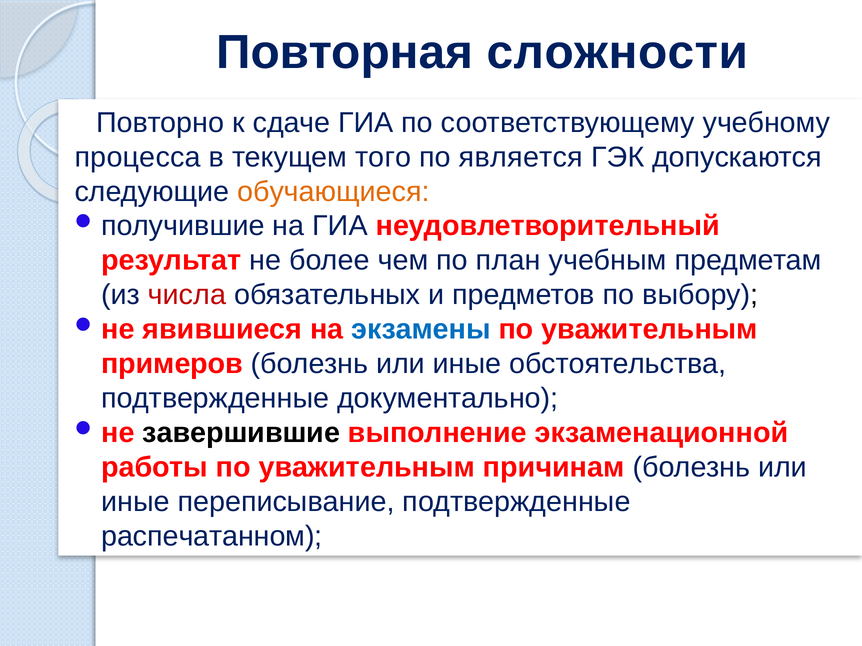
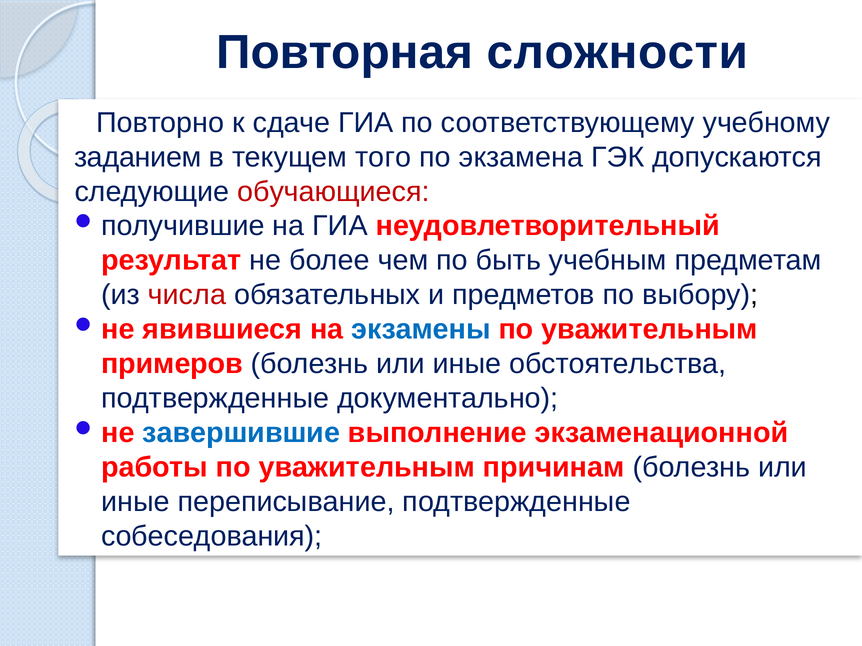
процесса: процесса -> заданием (138, 157)
является: является -> экзамена (521, 157)
обучающиеся colour: orange -> red (333, 192)
план: план -> быть (508, 261)
завершившие colour: black -> blue (241, 433)
распечатанном: распечатанном -> собеседования (212, 536)
